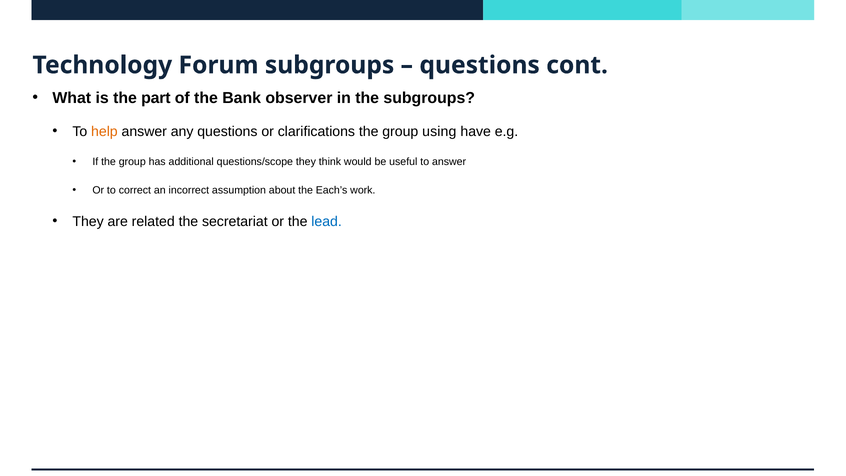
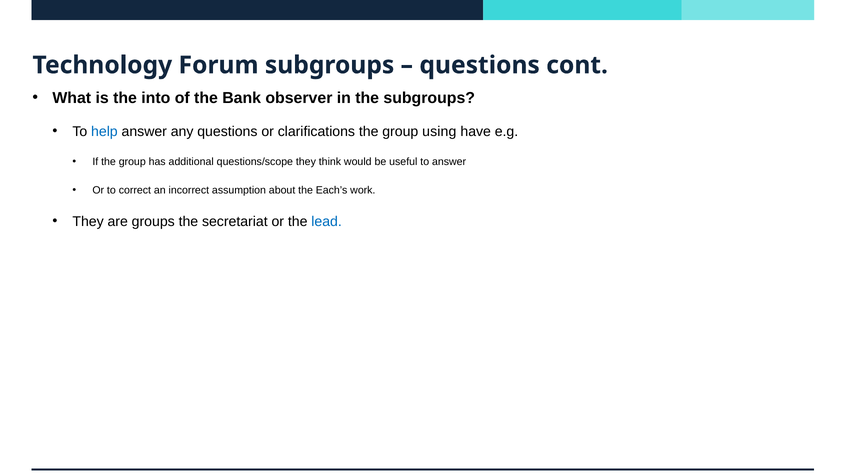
part: part -> into (156, 98)
help colour: orange -> blue (104, 131)
related: related -> groups (153, 221)
